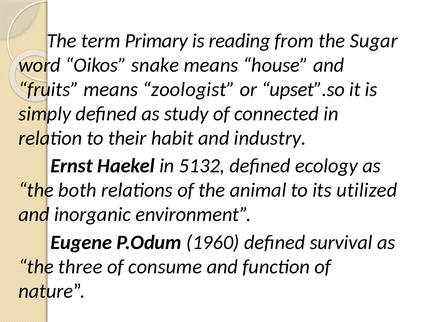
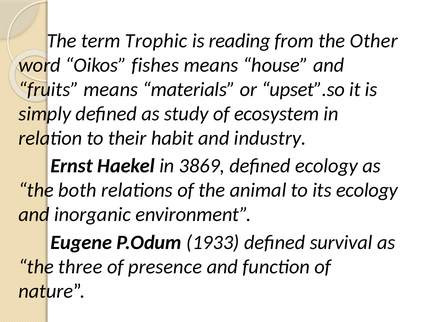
Primary: Primary -> Trophic (156, 41)
Sugar: Sugar -> Other (374, 41)
snake: snake -> fishes (155, 65)
zoologist: zoologist -> materials (189, 89)
connected: connected -> ecosystem (277, 114)
5132: 5132 -> 3869 (202, 166)
its utilized: utilized -> ecology (367, 190)
1960: 1960 -> 1933 (213, 242)
consume: consume -> presence (165, 267)
